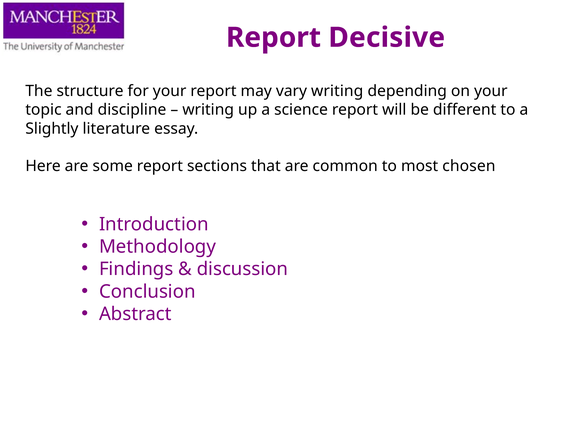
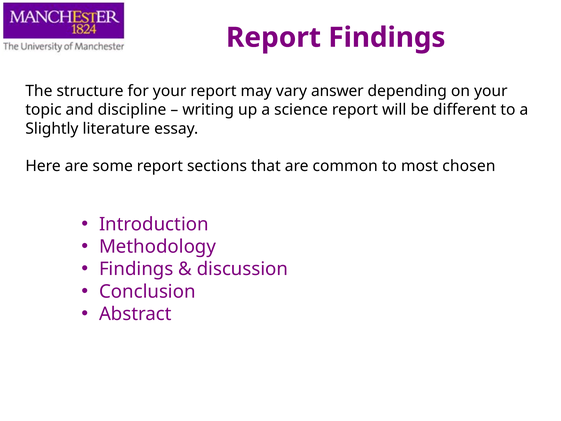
Report Decisive: Decisive -> Findings (387, 38)
vary writing: writing -> answer (337, 91)
